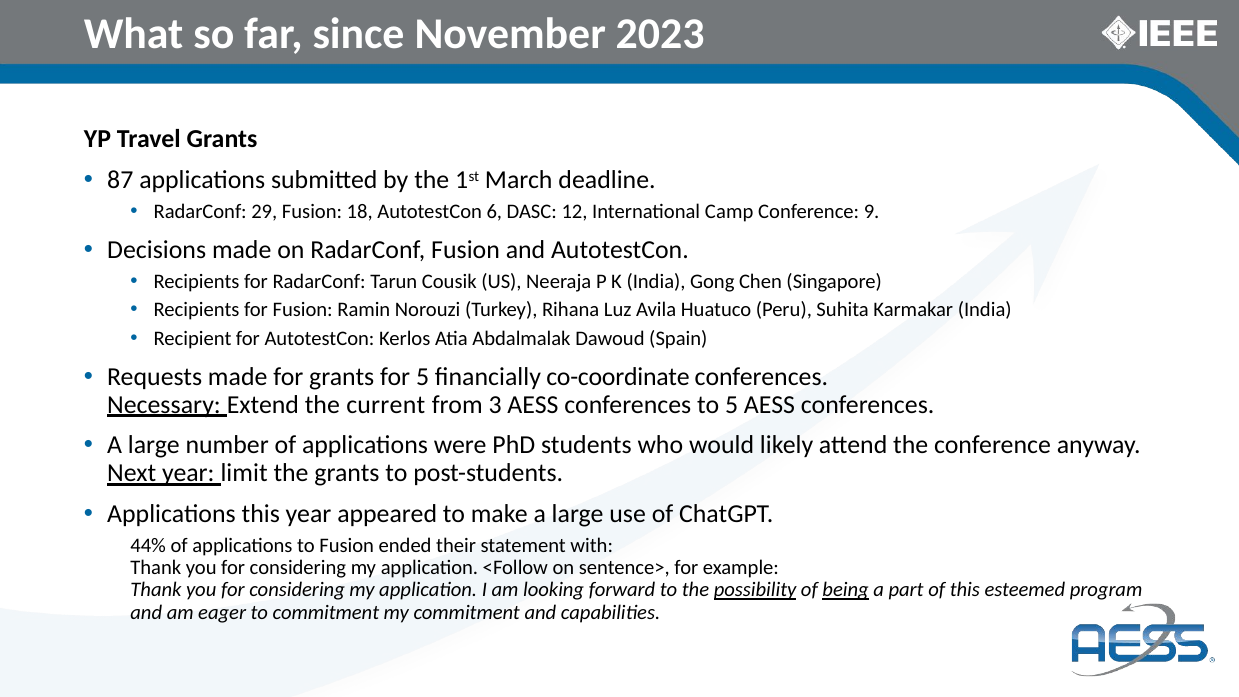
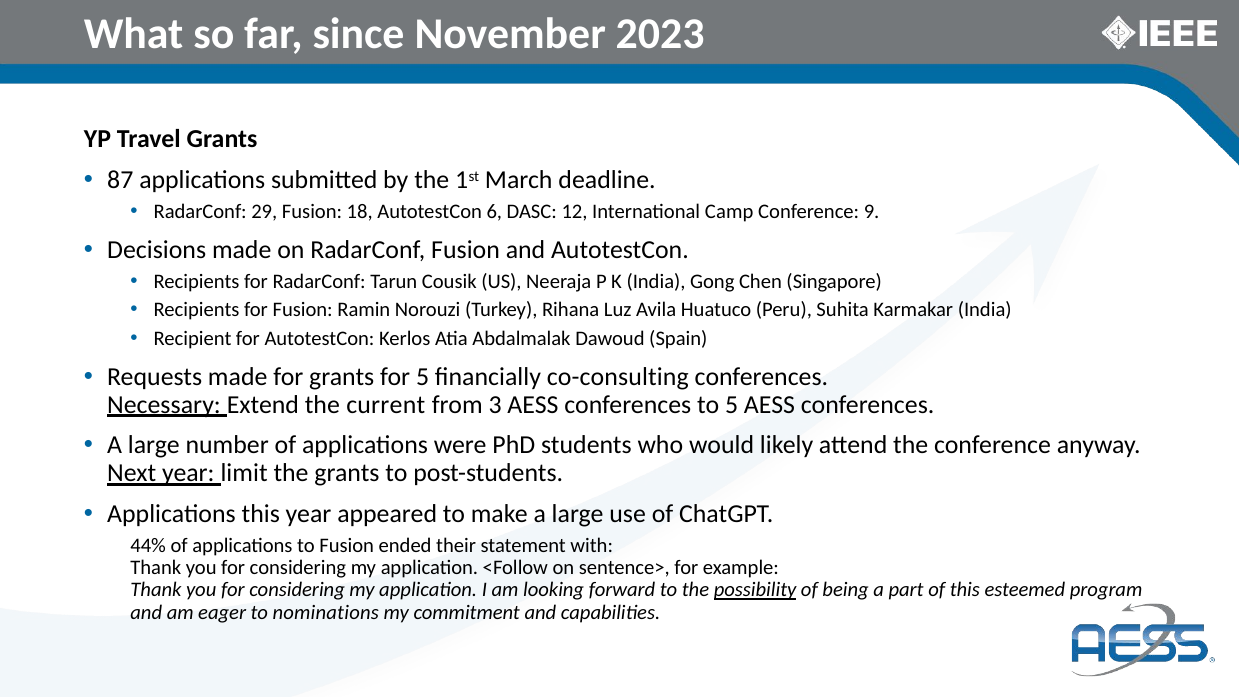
co-coordinate: co-coordinate -> co-consulting (618, 377)
being underline: present -> none (846, 590)
to commitment: commitment -> nominations (326, 612)
